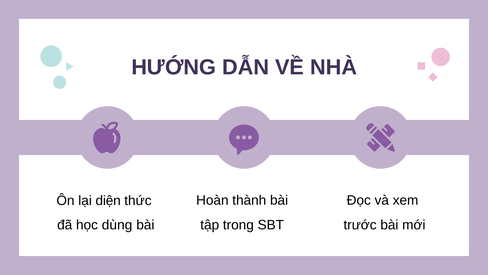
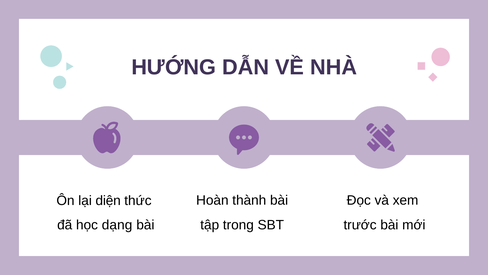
dùng: dùng -> dạng (117, 225)
